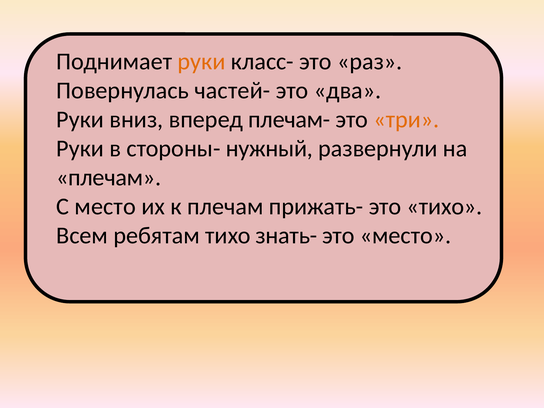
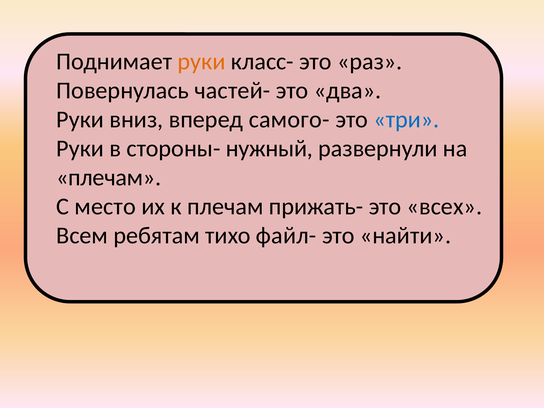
плечам-: плечам- -> самого- (289, 119)
три colour: orange -> blue (406, 119)
это тихо: тихо -> всех (444, 206)
знать-: знать- -> файл- (286, 235)
это место: место -> найти (406, 235)
